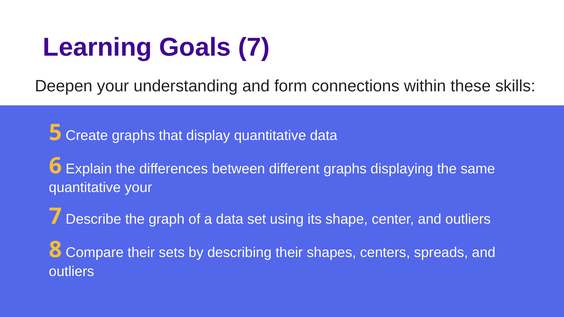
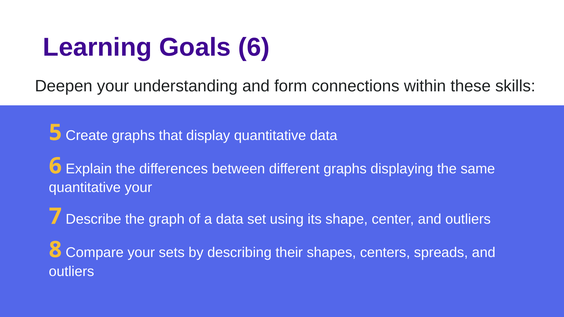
Goals 7: 7 -> 6 (254, 47)
Compare their: their -> your (141, 253)
